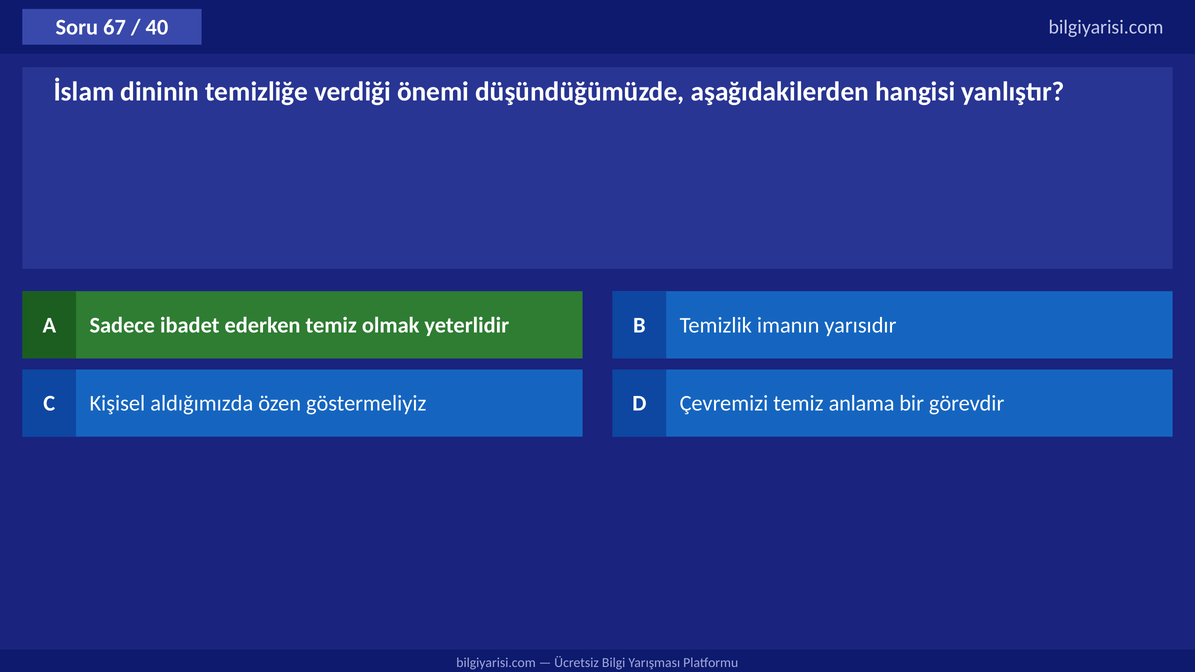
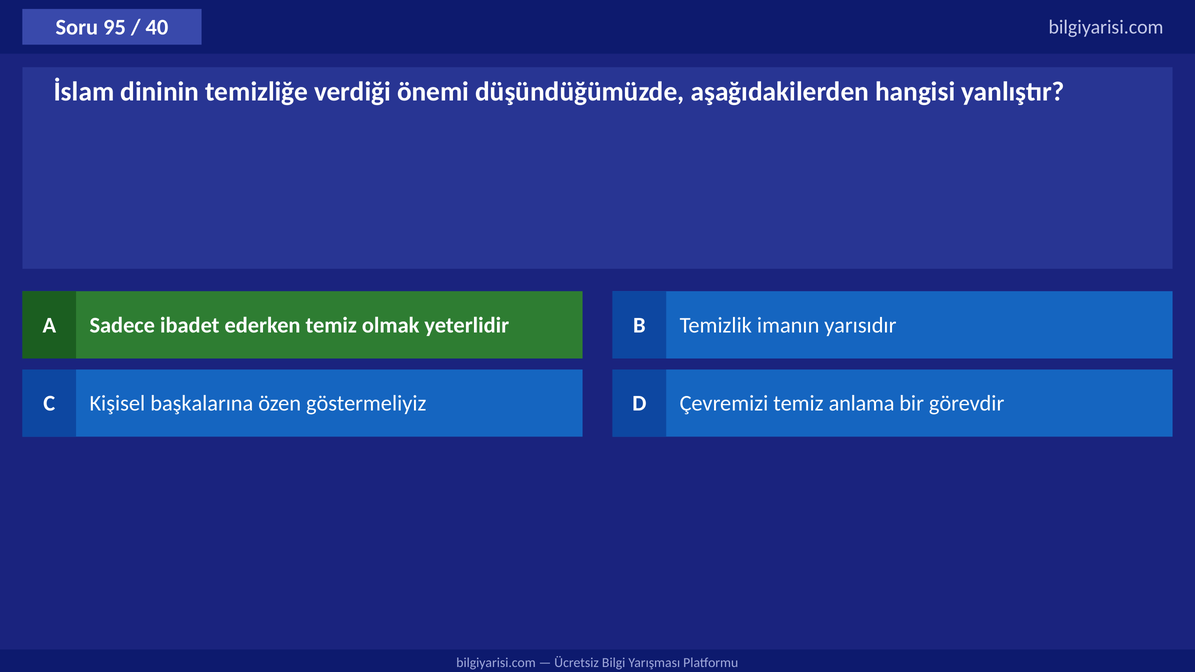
67: 67 -> 95 (115, 27)
aldığımızda: aldığımızda -> başkalarına (202, 404)
